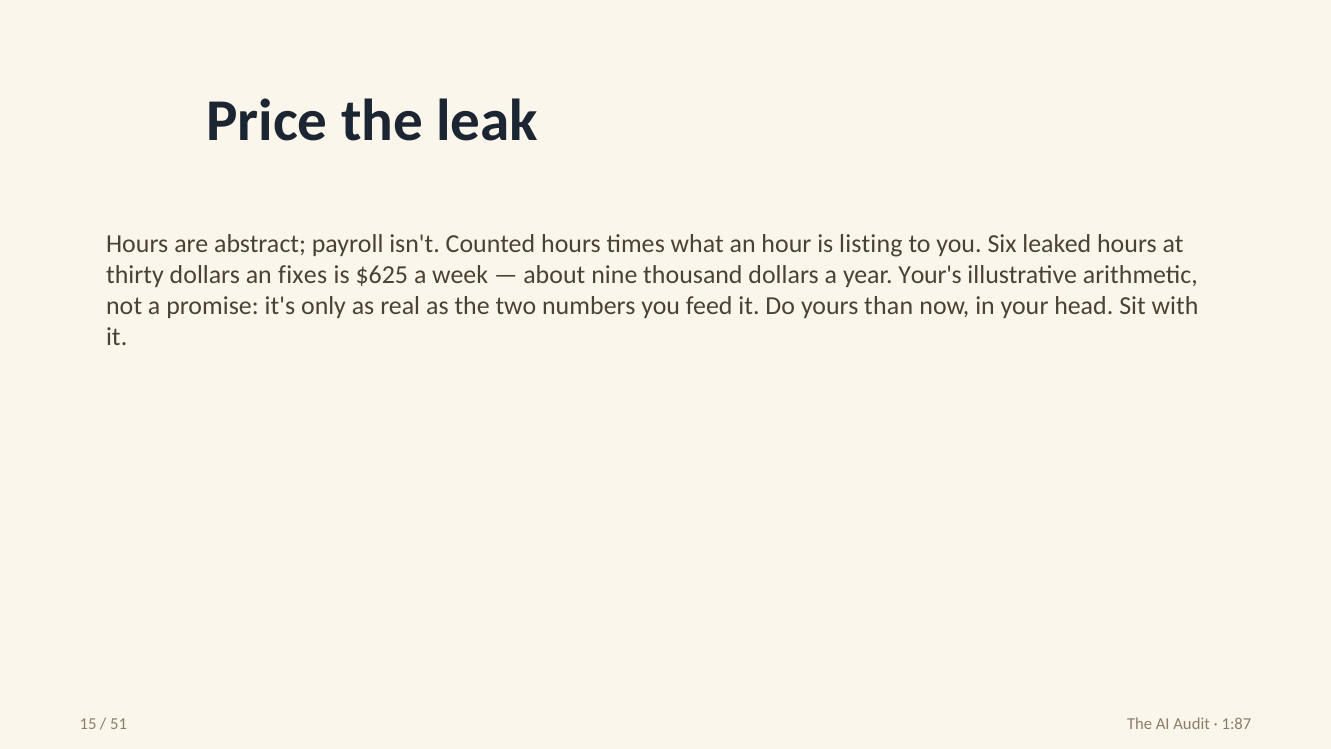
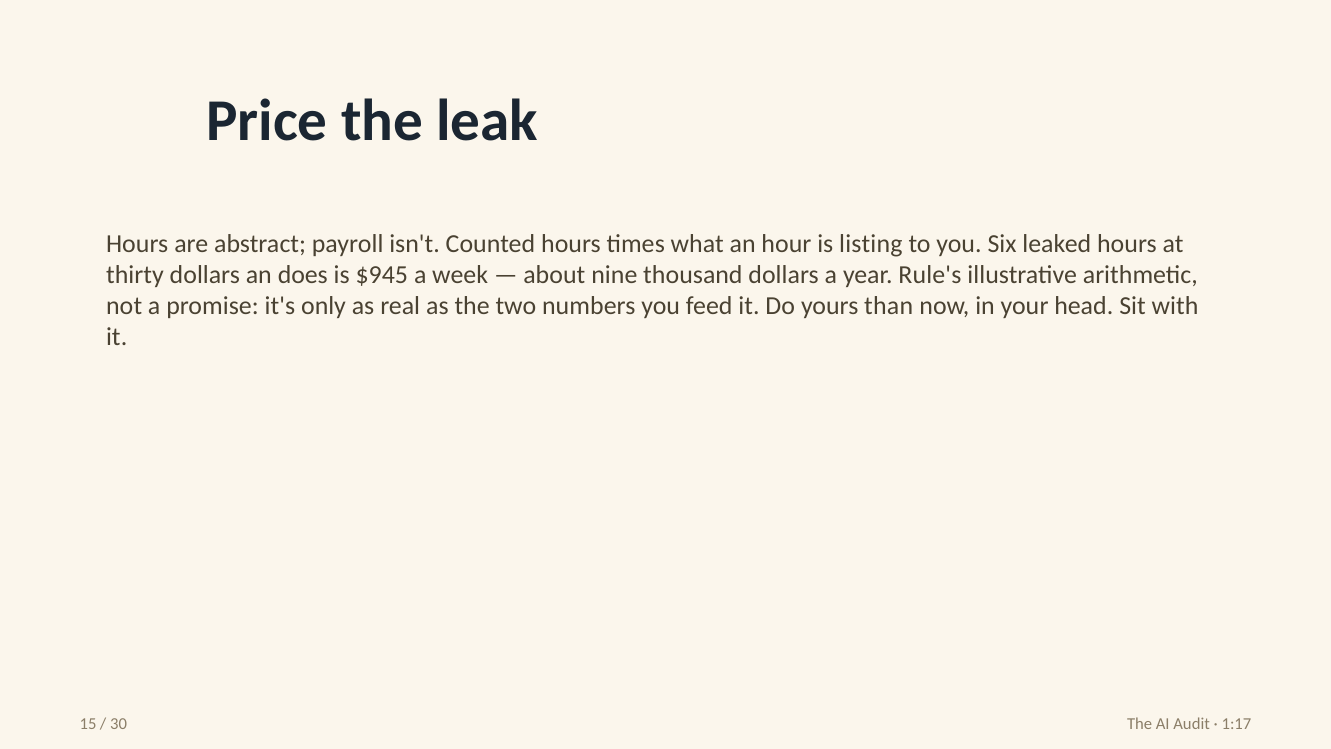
fixes: fixes -> does (303, 275)
$625: $625 -> $945 (382, 275)
Your's: Your's -> Rule's (930, 275)
51: 51 -> 30 (119, 724)
1:87: 1:87 -> 1:17 (1236, 724)
